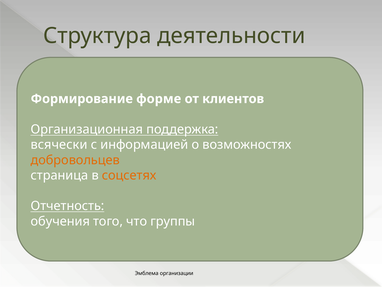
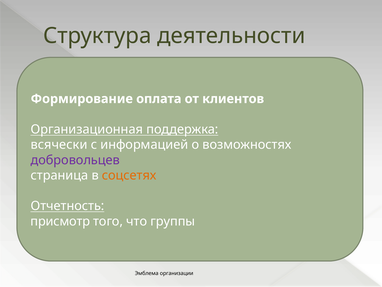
форме: форме -> оплата (159, 99)
добровольцев colour: orange -> purple (75, 160)
обучения: обучения -> присмотр (60, 221)
